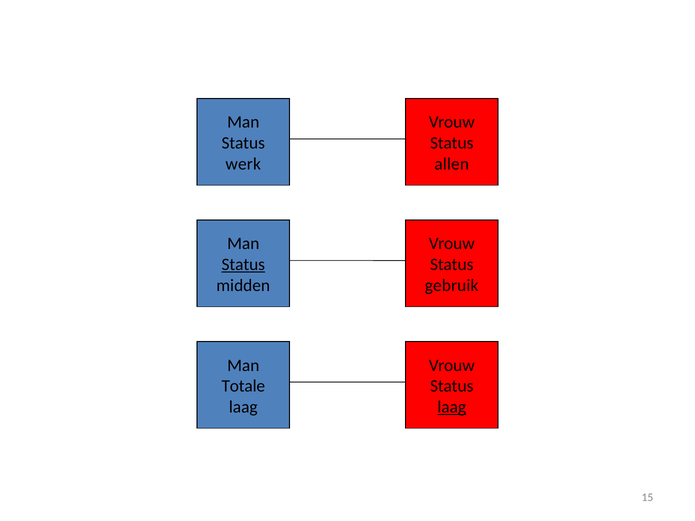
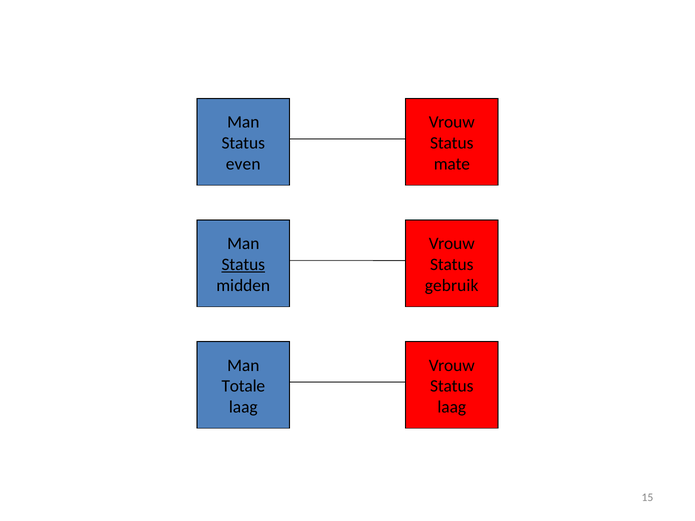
werk: werk -> even (243, 164)
allen: allen -> mate (452, 164)
laag underline: present -> none (452, 407)
